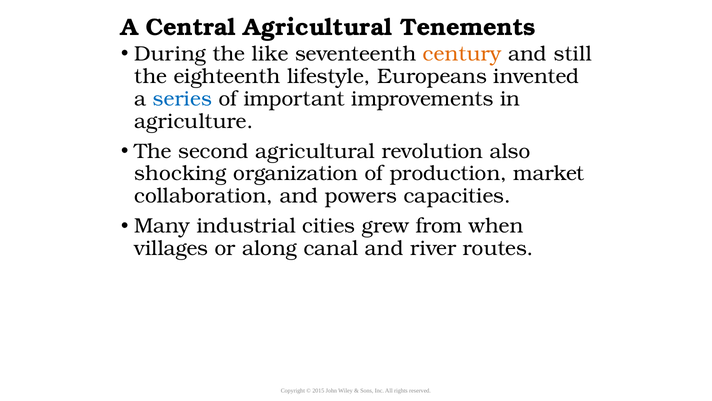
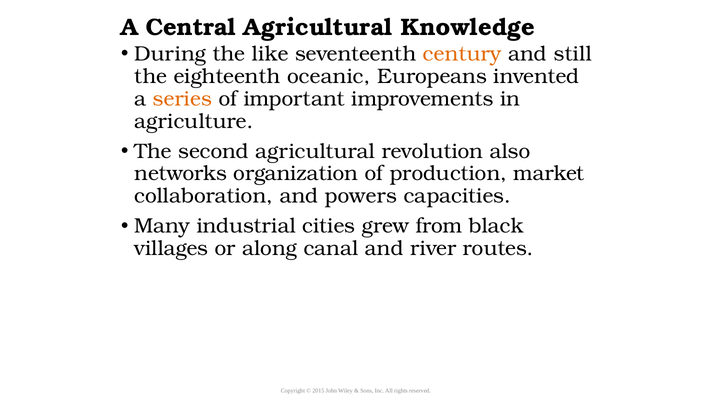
Tenements: Tenements -> Knowledge (468, 27)
lifestyle: lifestyle -> oceanic (329, 76)
series colour: blue -> orange (182, 99)
shocking: shocking -> networks (181, 173)
when: when -> black (496, 226)
